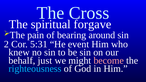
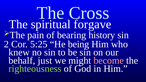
around: around -> history (102, 35)
5:31: 5:31 -> 5:25 (39, 44)
event: event -> being (79, 44)
righteousness colour: light blue -> light green (35, 69)
